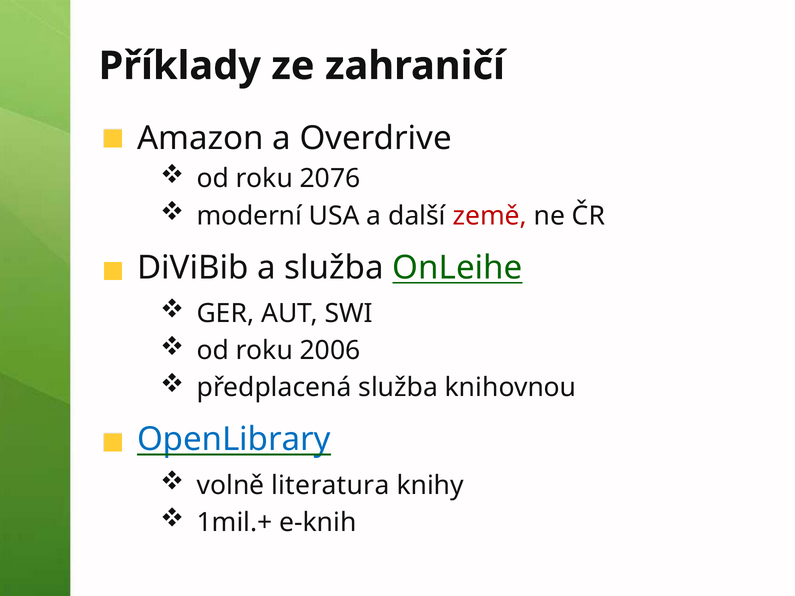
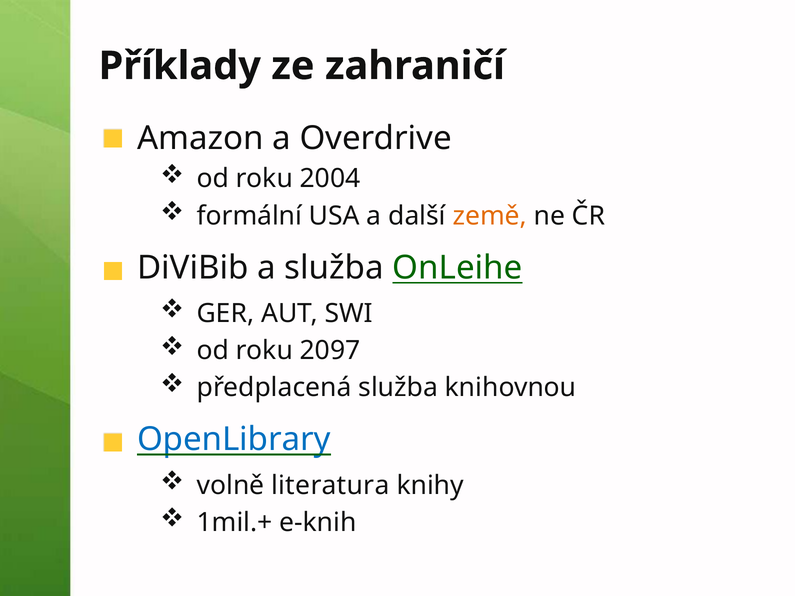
2076: 2076 -> 2004 (330, 179)
moderní: moderní -> formální (249, 216)
země colour: red -> orange (490, 216)
2006: 2006 -> 2097 (330, 351)
